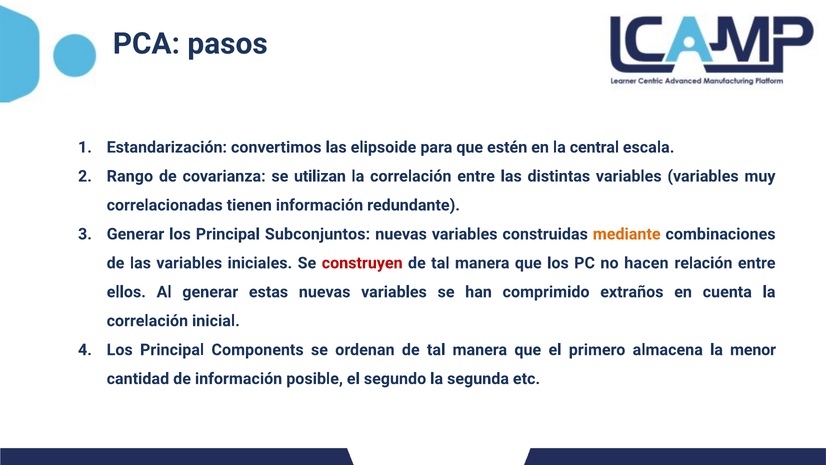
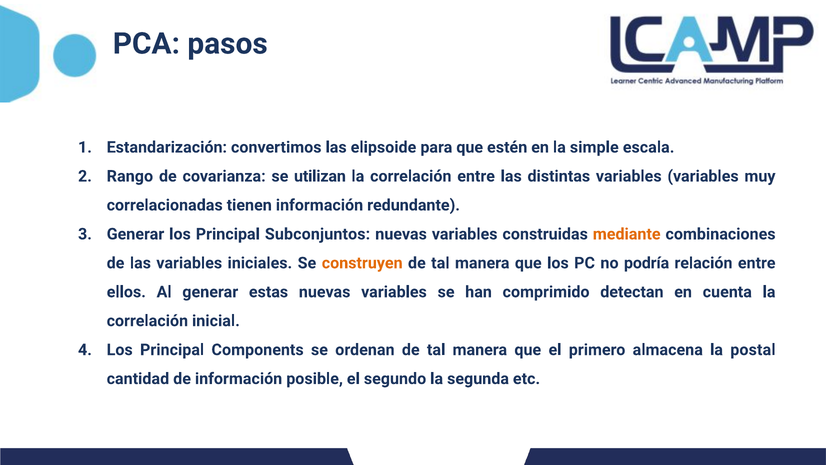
central: central -> simple (594, 147)
construyen colour: red -> orange (362, 263)
hacen: hacen -> podría (647, 263)
extraños: extraños -> detectan (632, 292)
menor: menor -> postal (753, 350)
